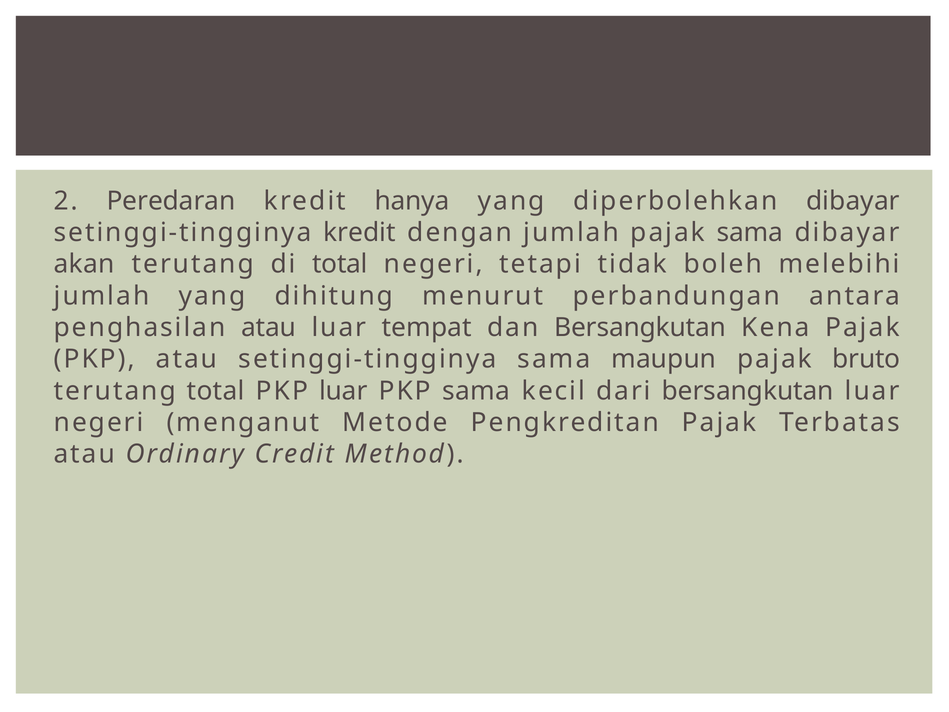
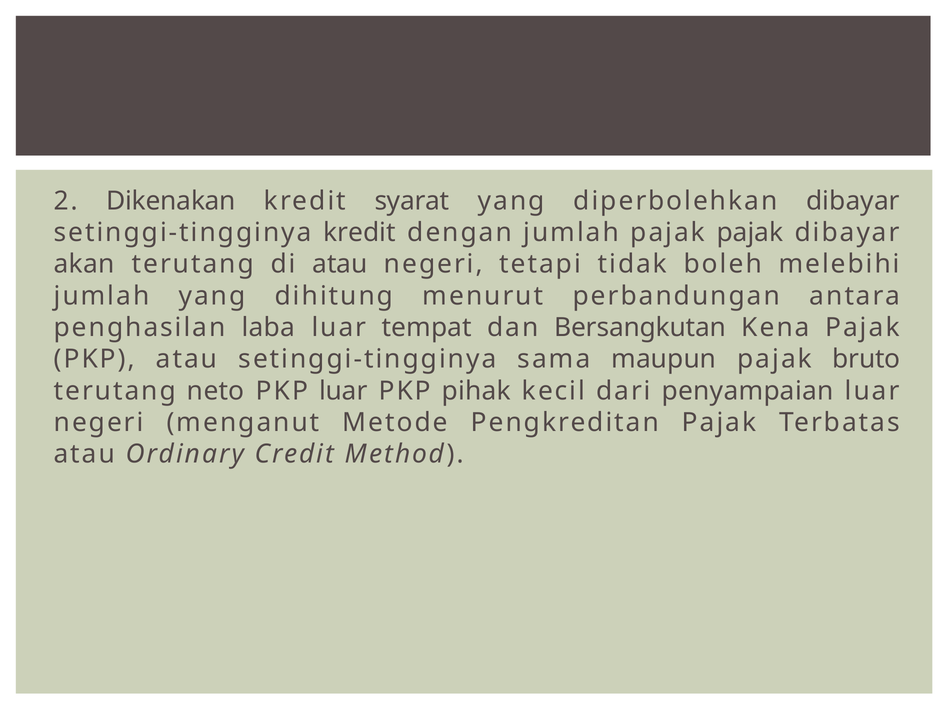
Peredaran: Peredaran -> Dikenakan (171, 201)
hanya: hanya -> syarat (412, 201)
pajak sama: sama -> pajak (750, 232)
di total: total -> atau (340, 264)
penghasilan atau: atau -> laba (268, 327)
terutang total: total -> neto (216, 391)
PKP sama: sama -> pihak (476, 391)
dari bersangkutan: bersangkutan -> penyampaian (748, 391)
